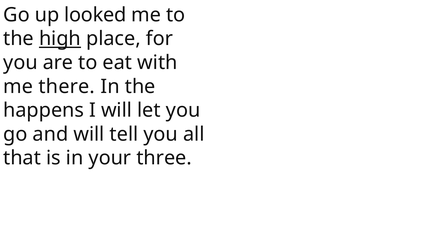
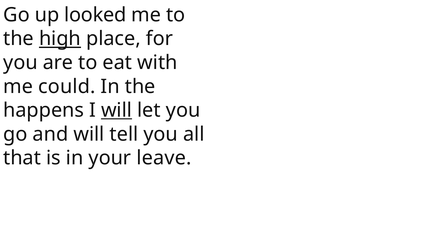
there: there -> could (67, 86)
will underline: none -> present (117, 110)
three: three -> leave (164, 158)
